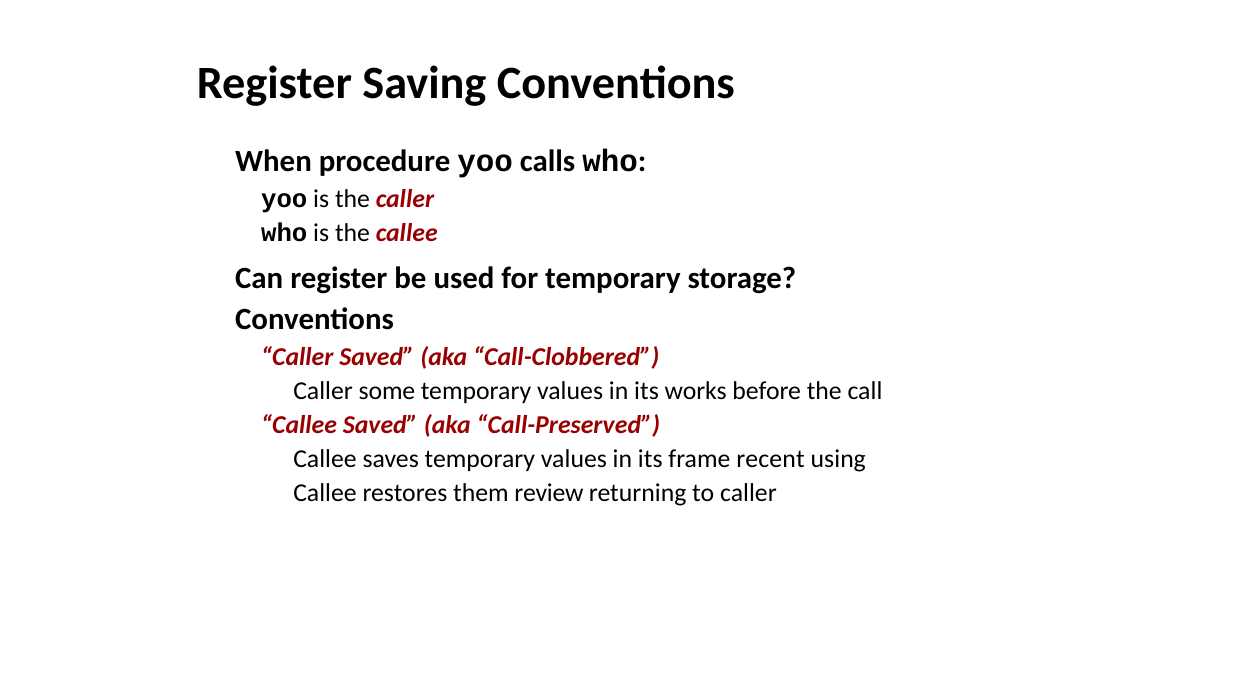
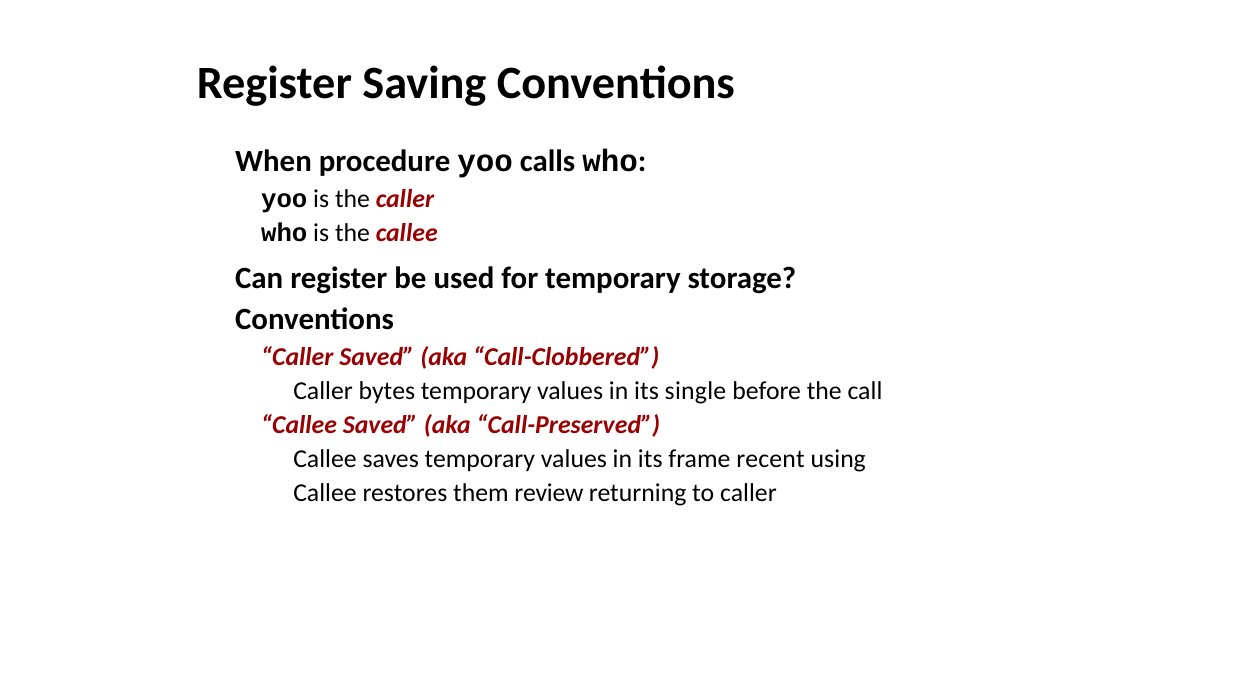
some: some -> bytes (387, 391)
works: works -> single (695, 391)
